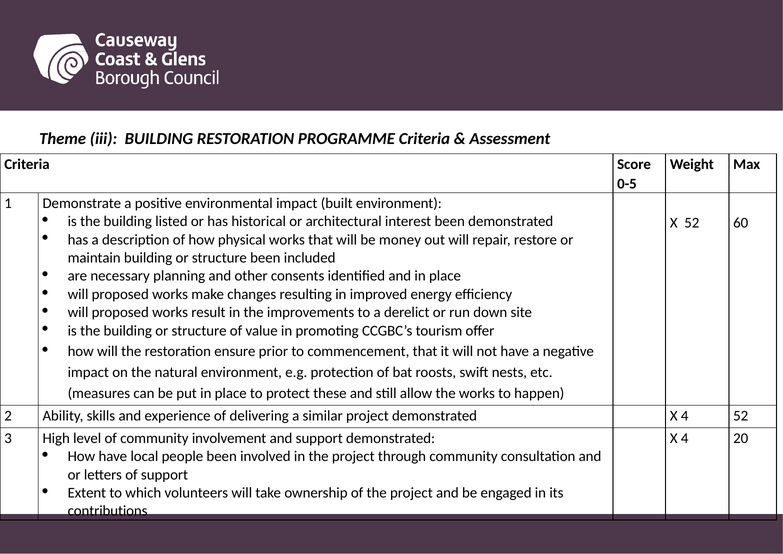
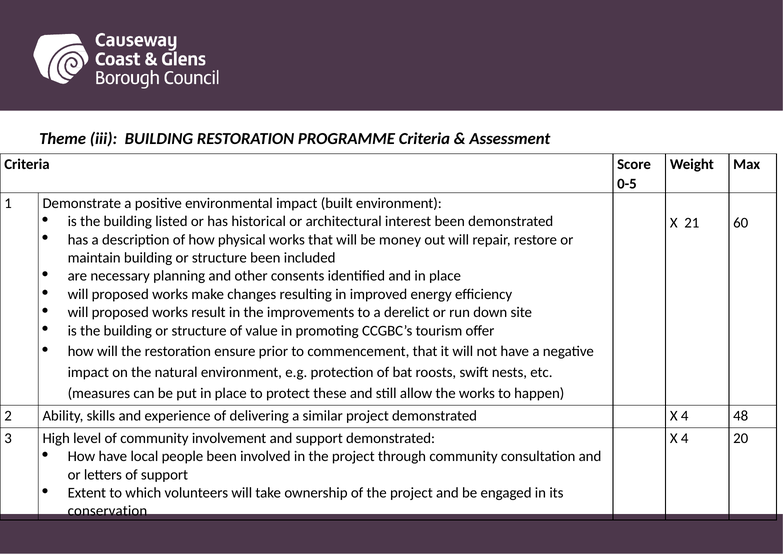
X 52: 52 -> 21 (692, 223)
4 52: 52 -> 48 (741, 416)
contributions: contributions -> conservation (107, 511)
